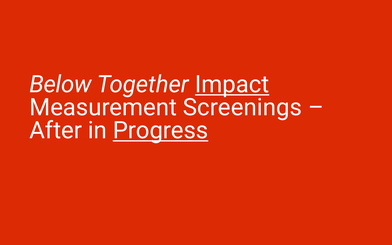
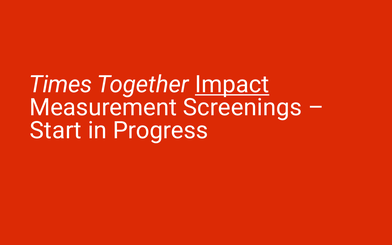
Below: Below -> Times (61, 85)
After: After -> Start (56, 131)
Progress underline: present -> none (161, 131)
